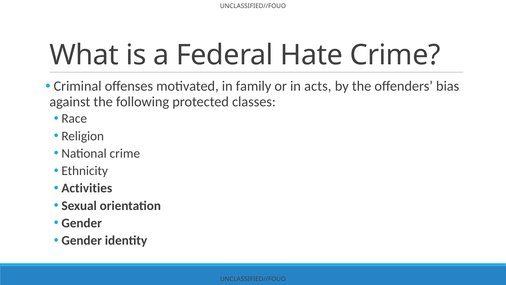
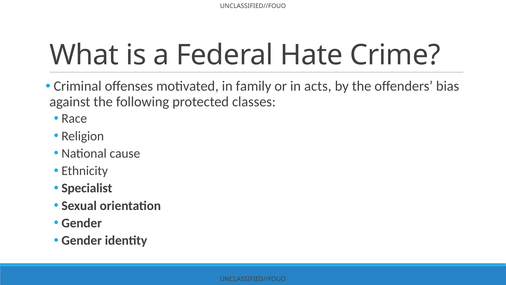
National crime: crime -> cause (125, 153)
Activities: Activities -> Specialist (87, 188)
